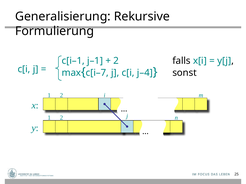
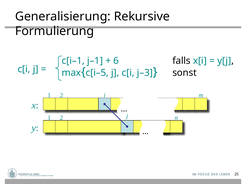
2: 2 -> 6 (116, 61)
c[i–7: c[i–7 -> c[i–5 (97, 73)
j–4: j–4 -> j–3 (145, 73)
